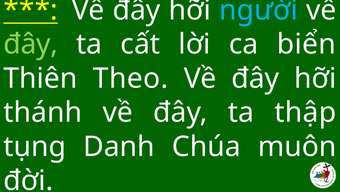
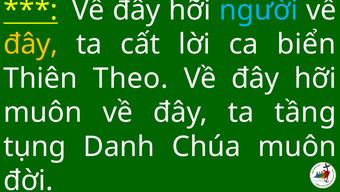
đây colour: light green -> yellow (31, 44)
thánh: thánh -> muôn (43, 112)
thập: thập -> tầng (305, 112)
